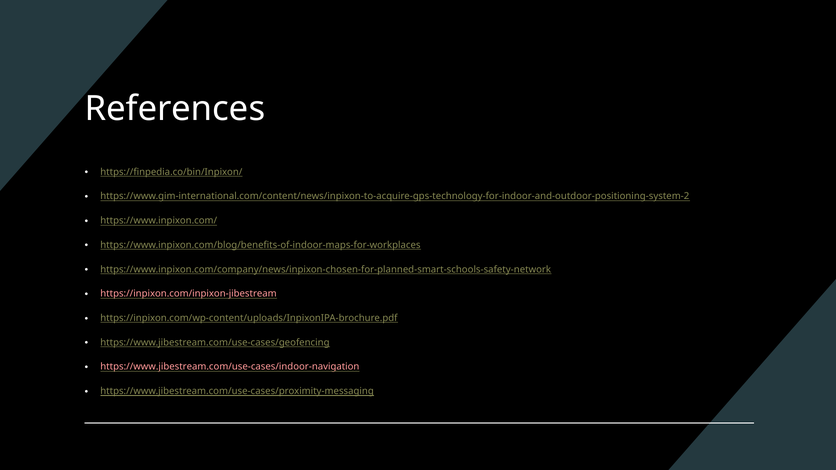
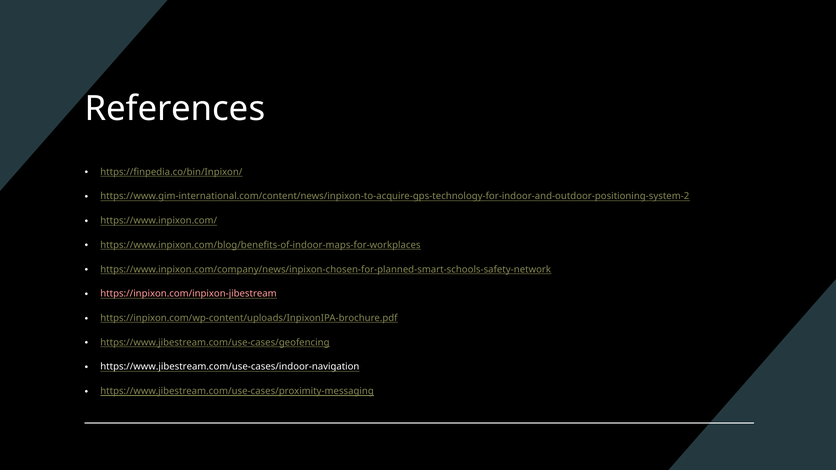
https://www.jibestream.com/use-cases/indoor-navigation colour: pink -> white (230, 367)
